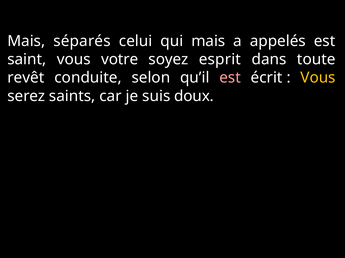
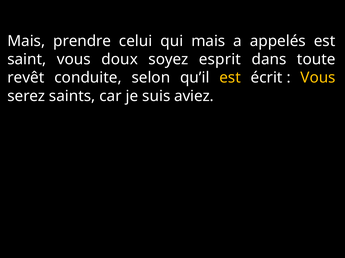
séparés: séparés -> prendre (82, 41)
votre: votre -> doux (120, 60)
est colour: pink -> yellow (230, 78)
doux: doux -> aviez (194, 96)
